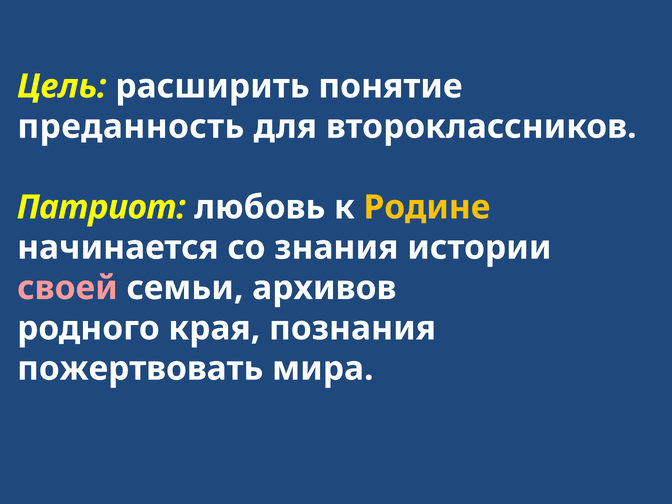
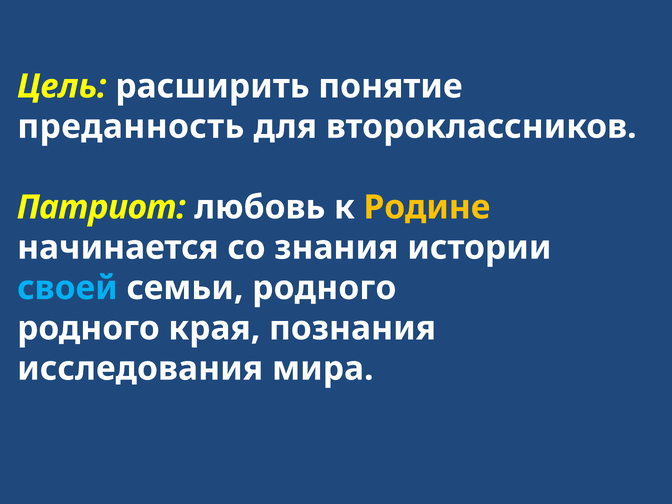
своей colour: pink -> light blue (67, 288)
семьи архивов: архивов -> родного (324, 288)
пожертвовать: пожертвовать -> исследования (140, 369)
